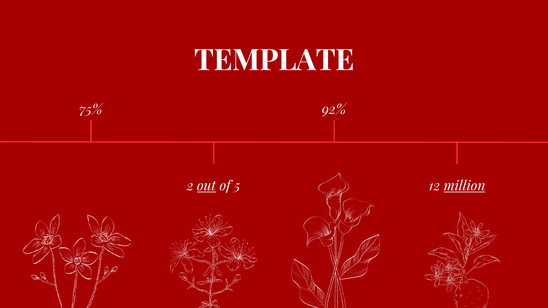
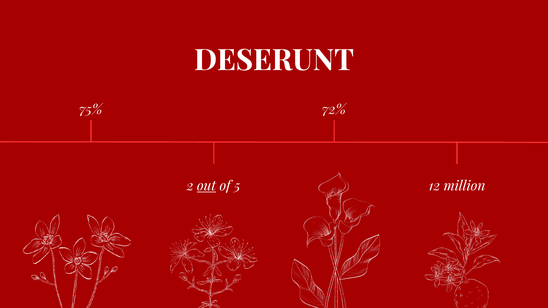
TEMPLATE: TEMPLATE -> DESERUNT (274, 60)
92%: 92% -> 72% (334, 110)
million underline: present -> none (464, 186)
